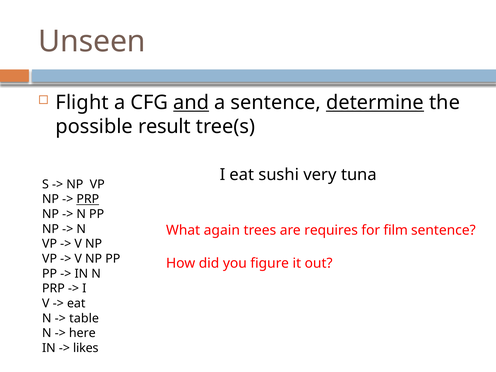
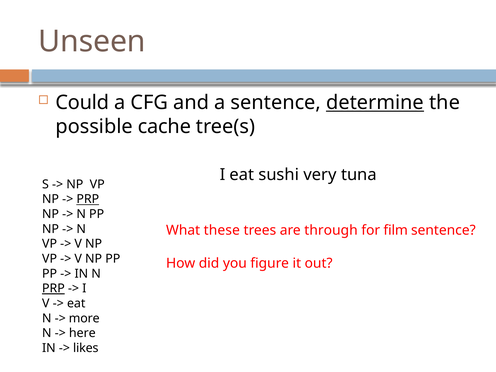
Flight: Flight -> Could (82, 103)
and underline: present -> none (191, 103)
result: result -> cache (164, 127)
again: again -> these (222, 230)
requires: requires -> through (331, 230)
PRP underline: none -> present (53, 288)
table: table -> more (84, 318)
